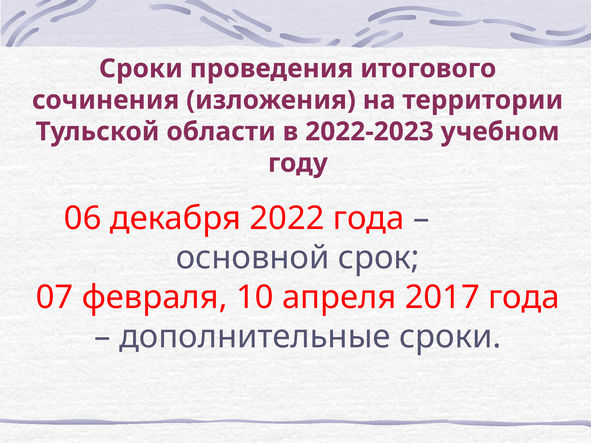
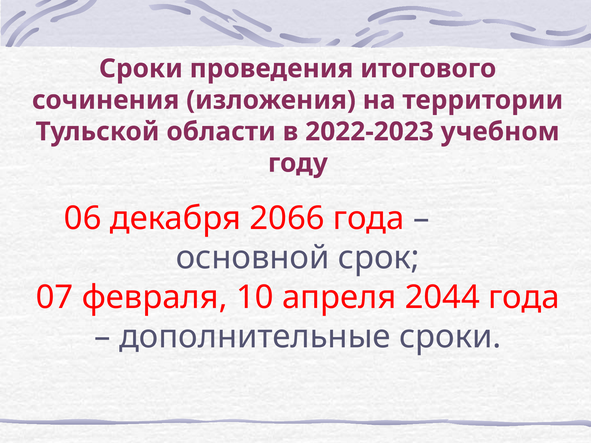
2022: 2022 -> 2066 (287, 219)
2017: 2017 -> 2044 (442, 297)
